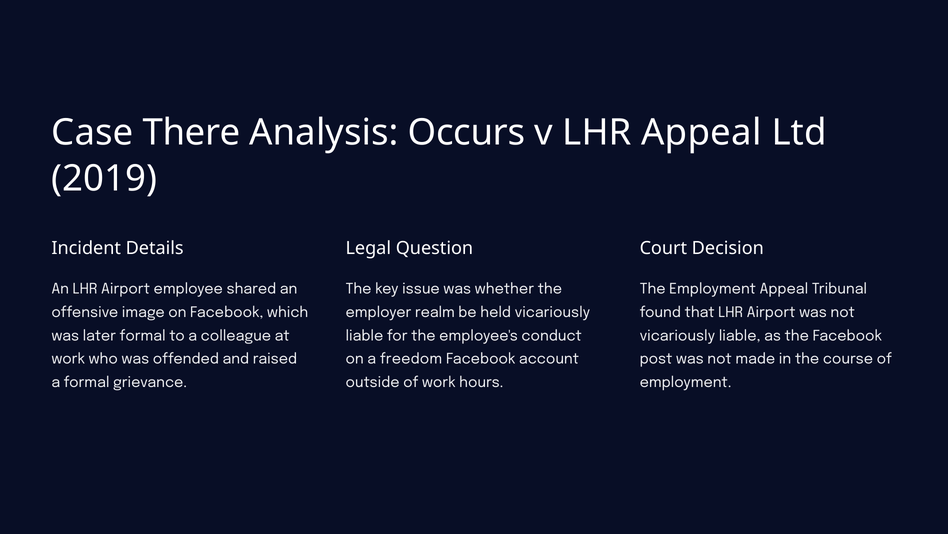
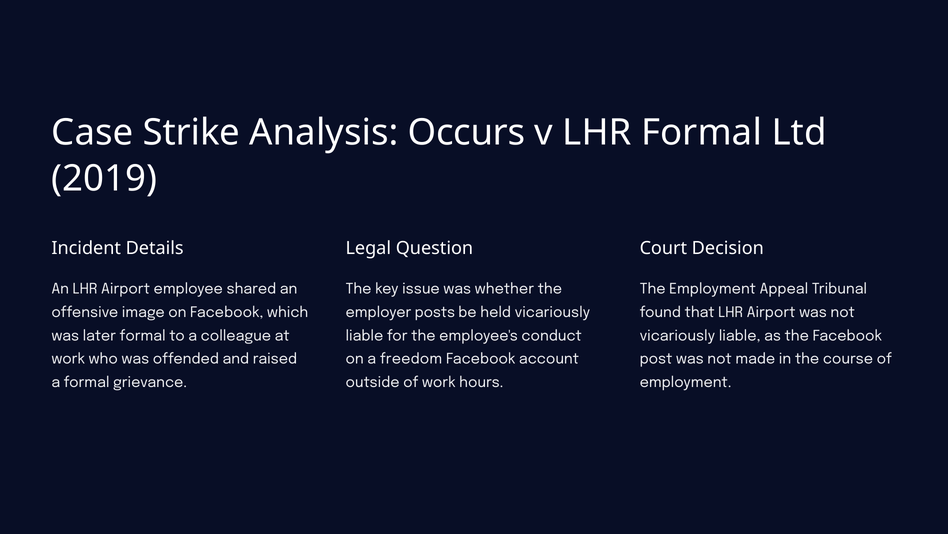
There: There -> Strike (191, 133)
LHR Appeal: Appeal -> Formal (702, 133)
realm: realm -> posts (435, 312)
